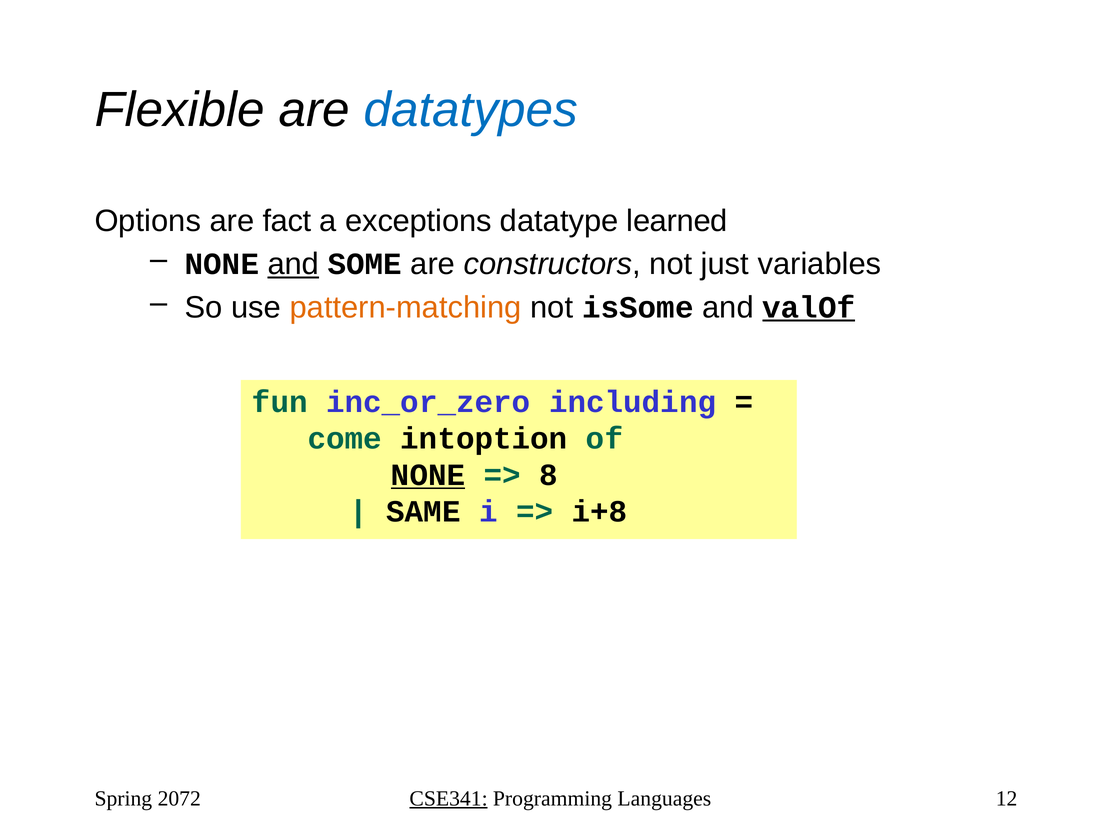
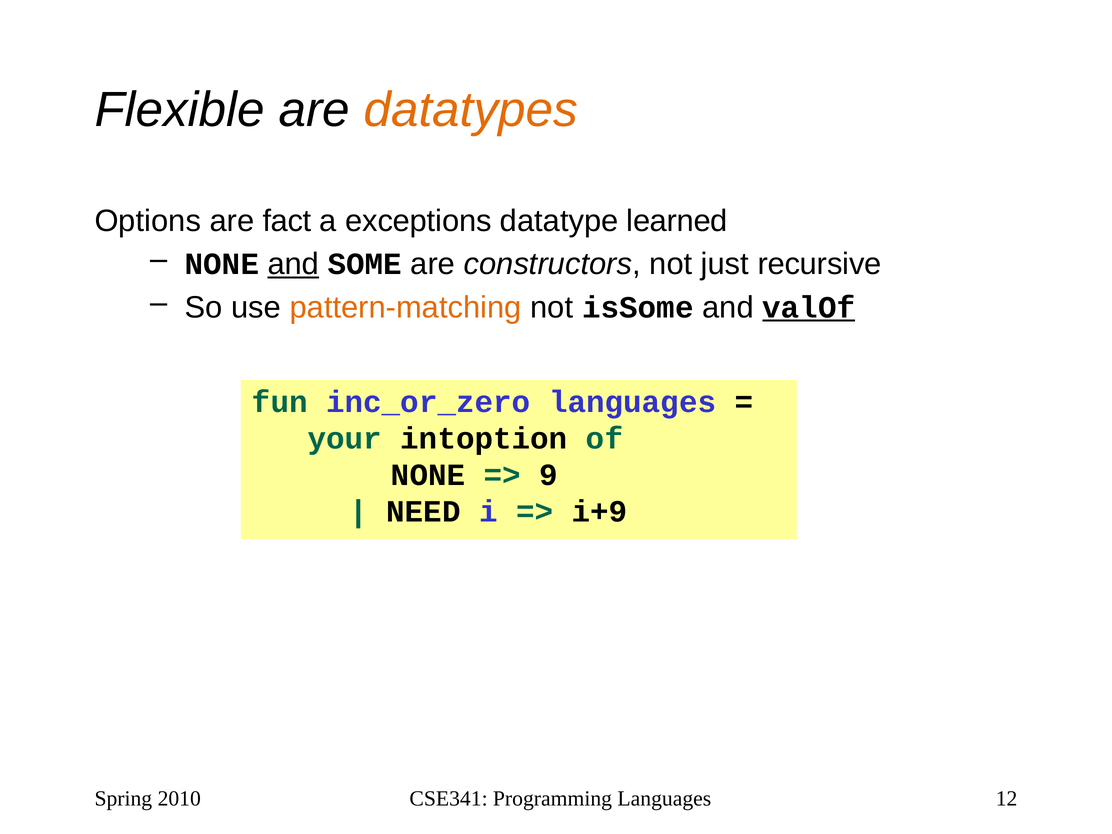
datatypes colour: blue -> orange (471, 110)
variables: variables -> recursive (820, 264)
inc_or_zero including: including -> languages (633, 402)
come: come -> your (345, 438)
NONE underline: present -> none (428, 475)
8: 8 -> 9 (549, 475)
SAME: SAME -> NEED (423, 511)
i+8: i+8 -> i+9 (600, 511)
2072: 2072 -> 2010 (179, 798)
CSE341 underline: present -> none (449, 798)
